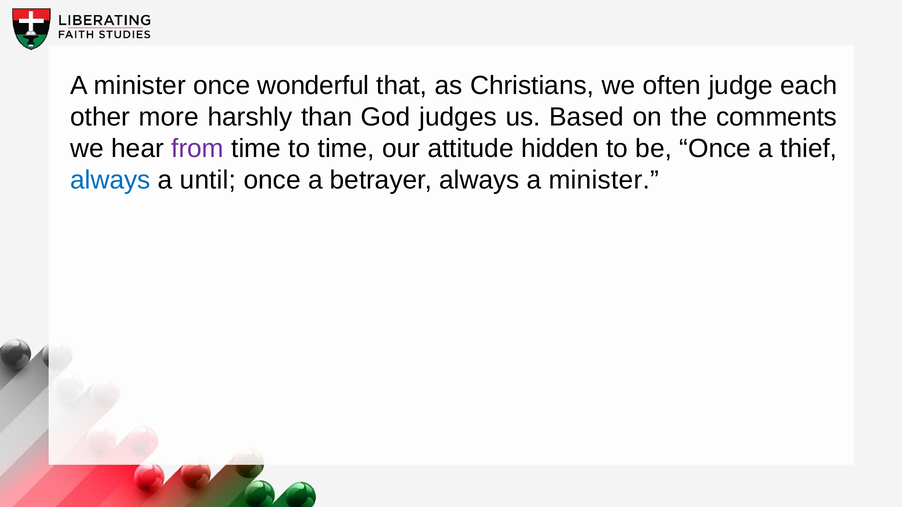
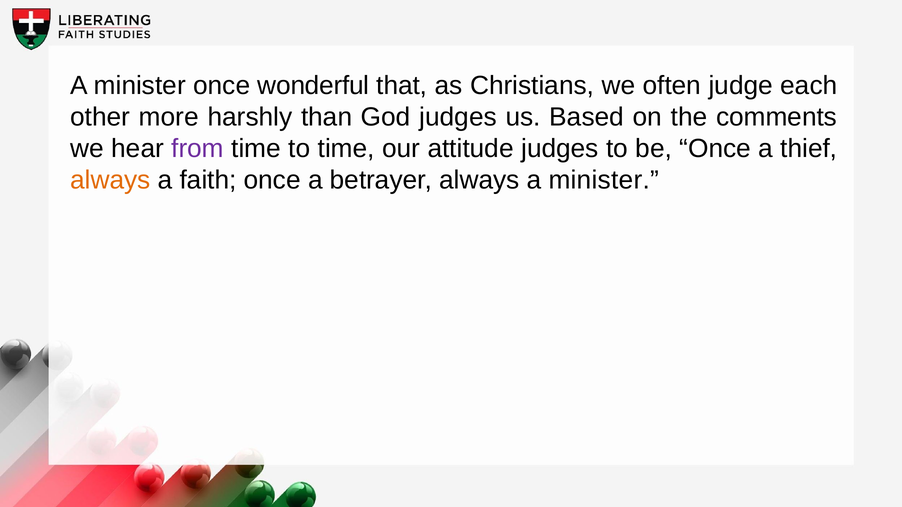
attitude hidden: hidden -> judges (560, 149)
always colour: blue -> orange (110, 180)
until: until -> faith (208, 180)
